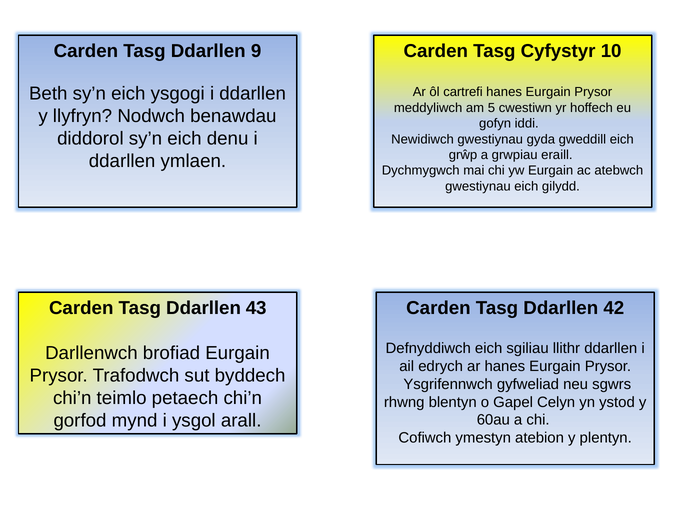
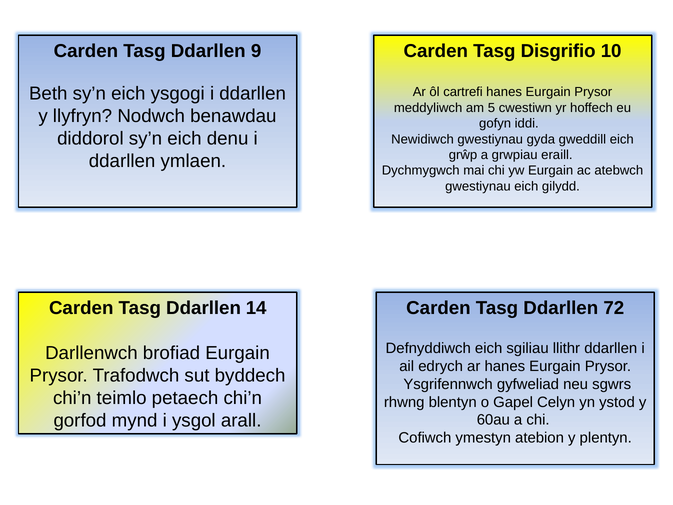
Cyfystyr: Cyfystyr -> Disgrifio (558, 51)
43: 43 -> 14 (256, 308)
42: 42 -> 72 (614, 308)
